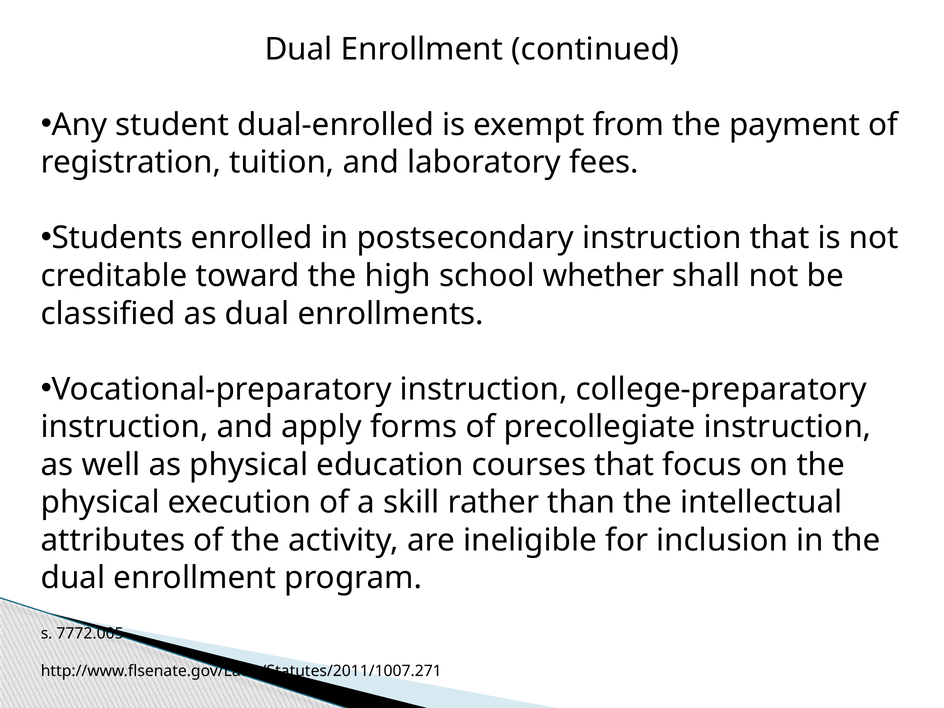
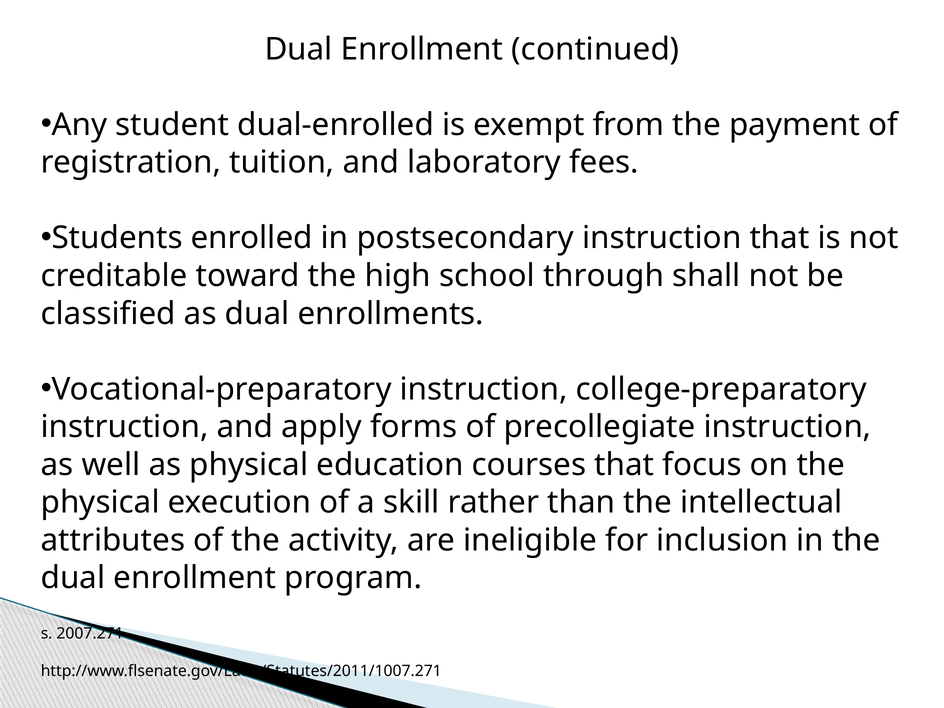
whether: whether -> through (604, 276)
7772.005: 7772.005 -> 2007.271 (90, 633)
